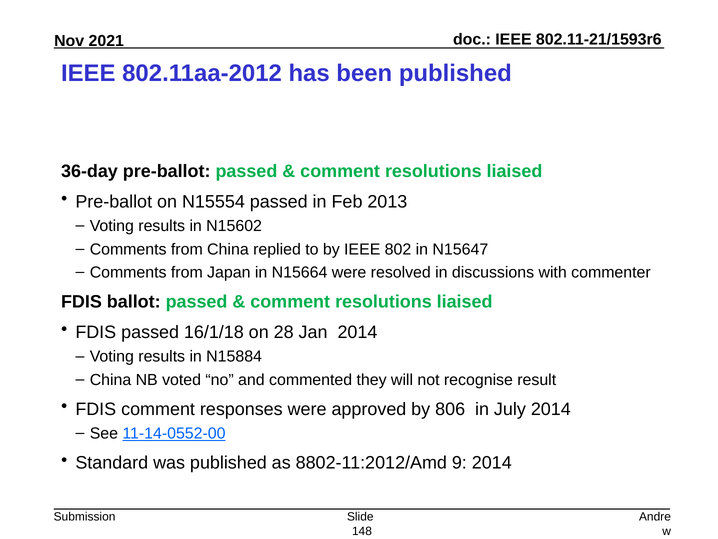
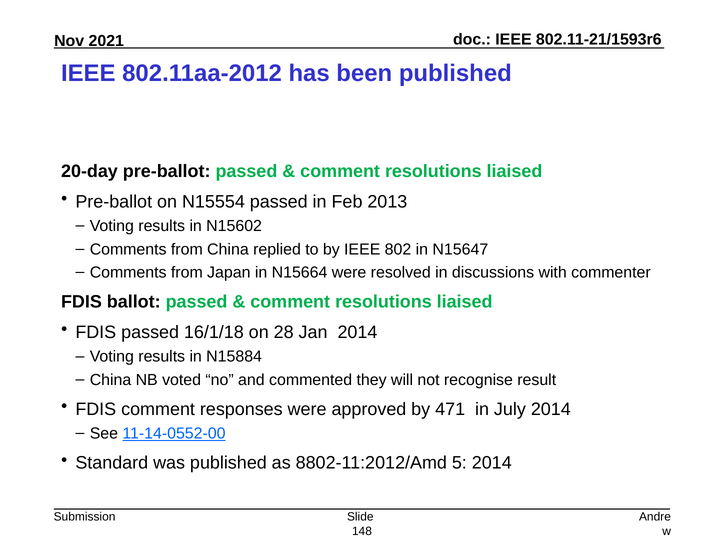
36-day: 36-day -> 20-day (89, 171)
806: 806 -> 471 (450, 409)
9: 9 -> 5 (459, 463)
